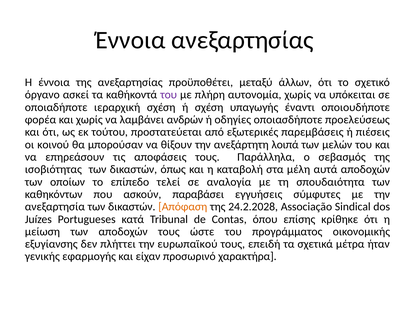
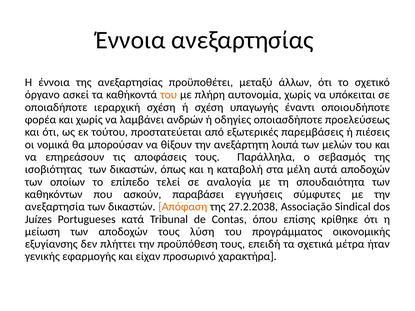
του colour: purple -> orange (169, 95)
κοινού: κοινού -> νομικά (53, 145)
24.2.2028: 24.2.2028 -> 27.2.2038 (253, 207)
ώστε: ώστε -> λύση (202, 232)
ευρωπαϊκού: ευρωπαϊκού -> προϋπόθεση (188, 244)
